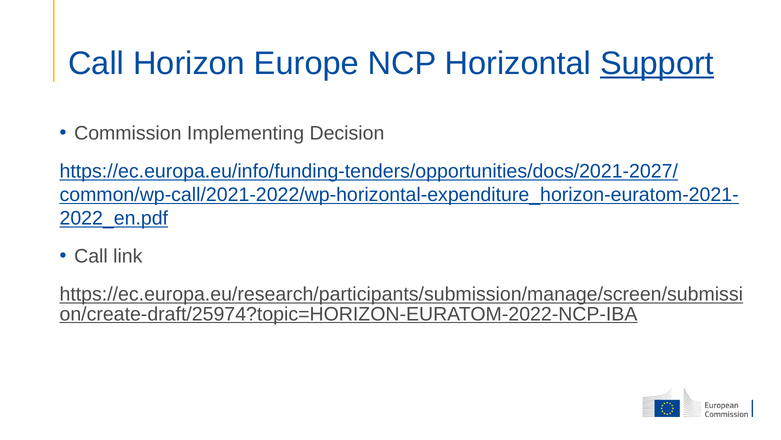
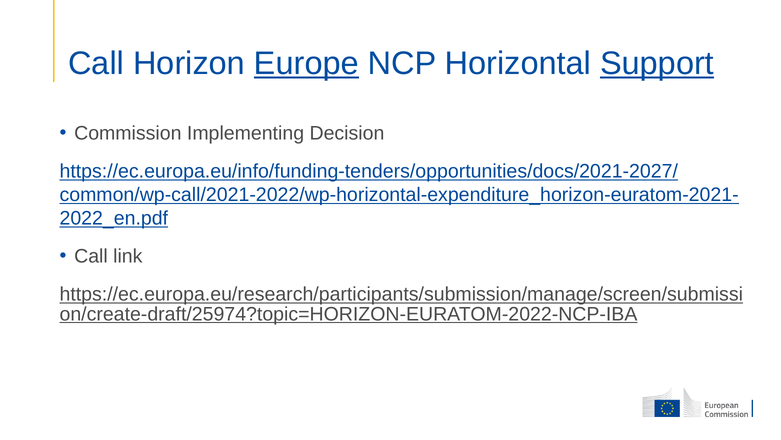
Europe underline: none -> present (306, 63)
